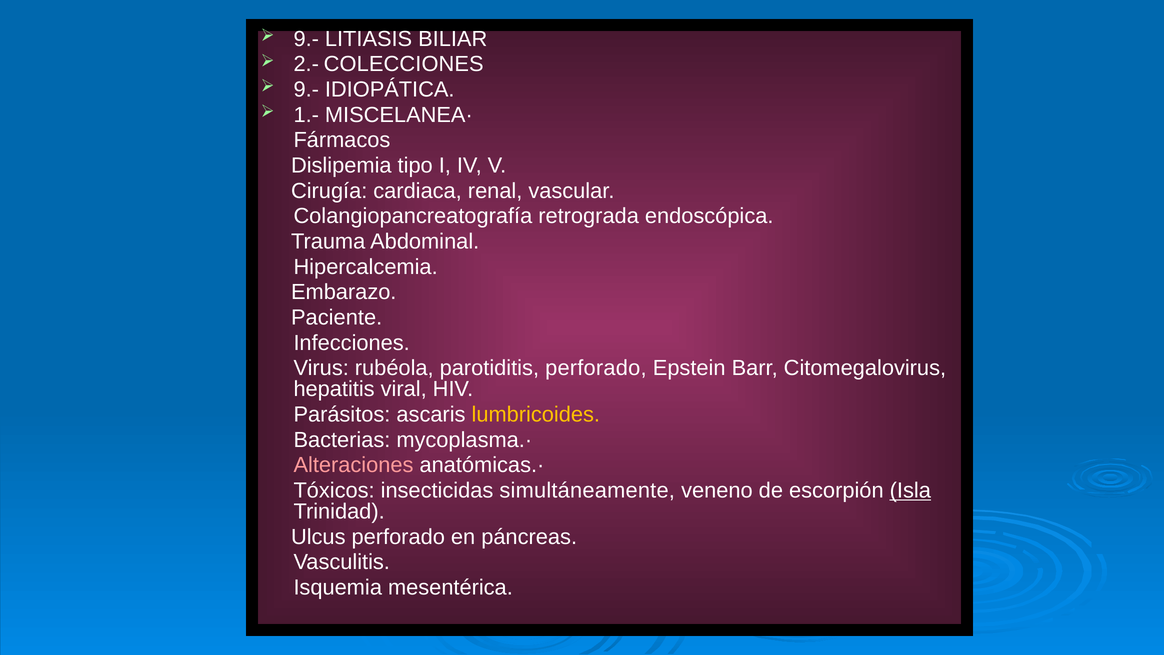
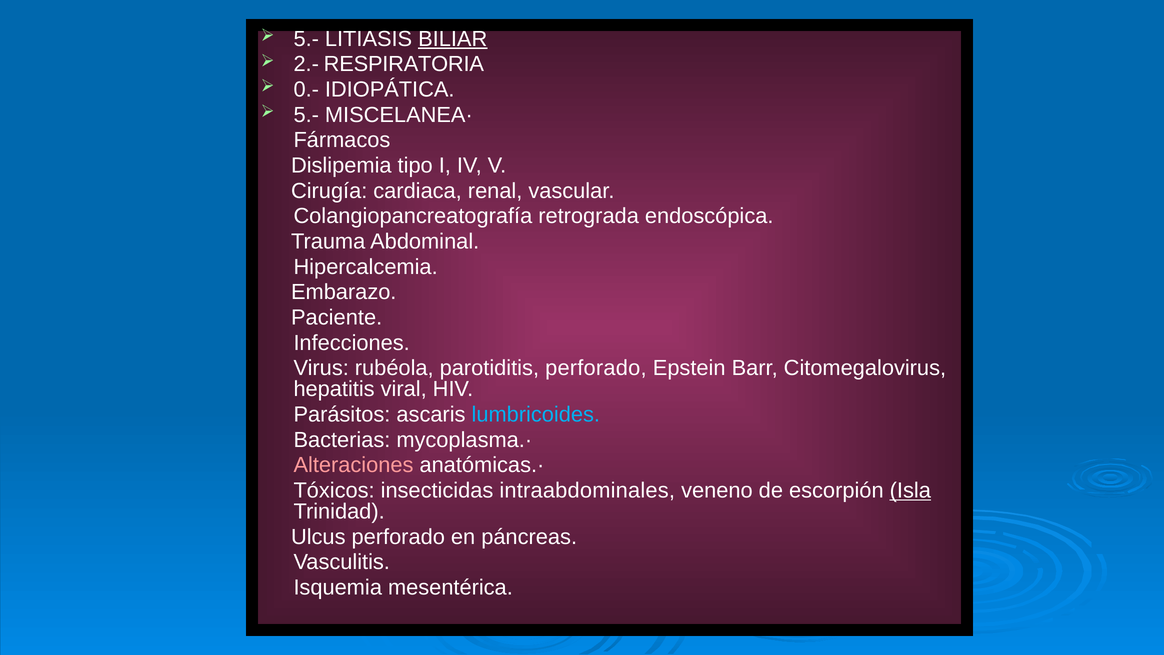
9.-: 9.- -> 5.- (306, 39)
BILIAR underline: none -> present (453, 39)
COLECCIONES: COLECCIONES -> RESPIRATORIA (404, 64)
9.-: 9.- -> 0.- (306, 89)
1.-: 1.- -> 5.- (306, 115)
lumbricoides colour: yellow -> light blue (536, 414)
simultáneamente: simultáneamente -> intraabdominales (587, 490)
